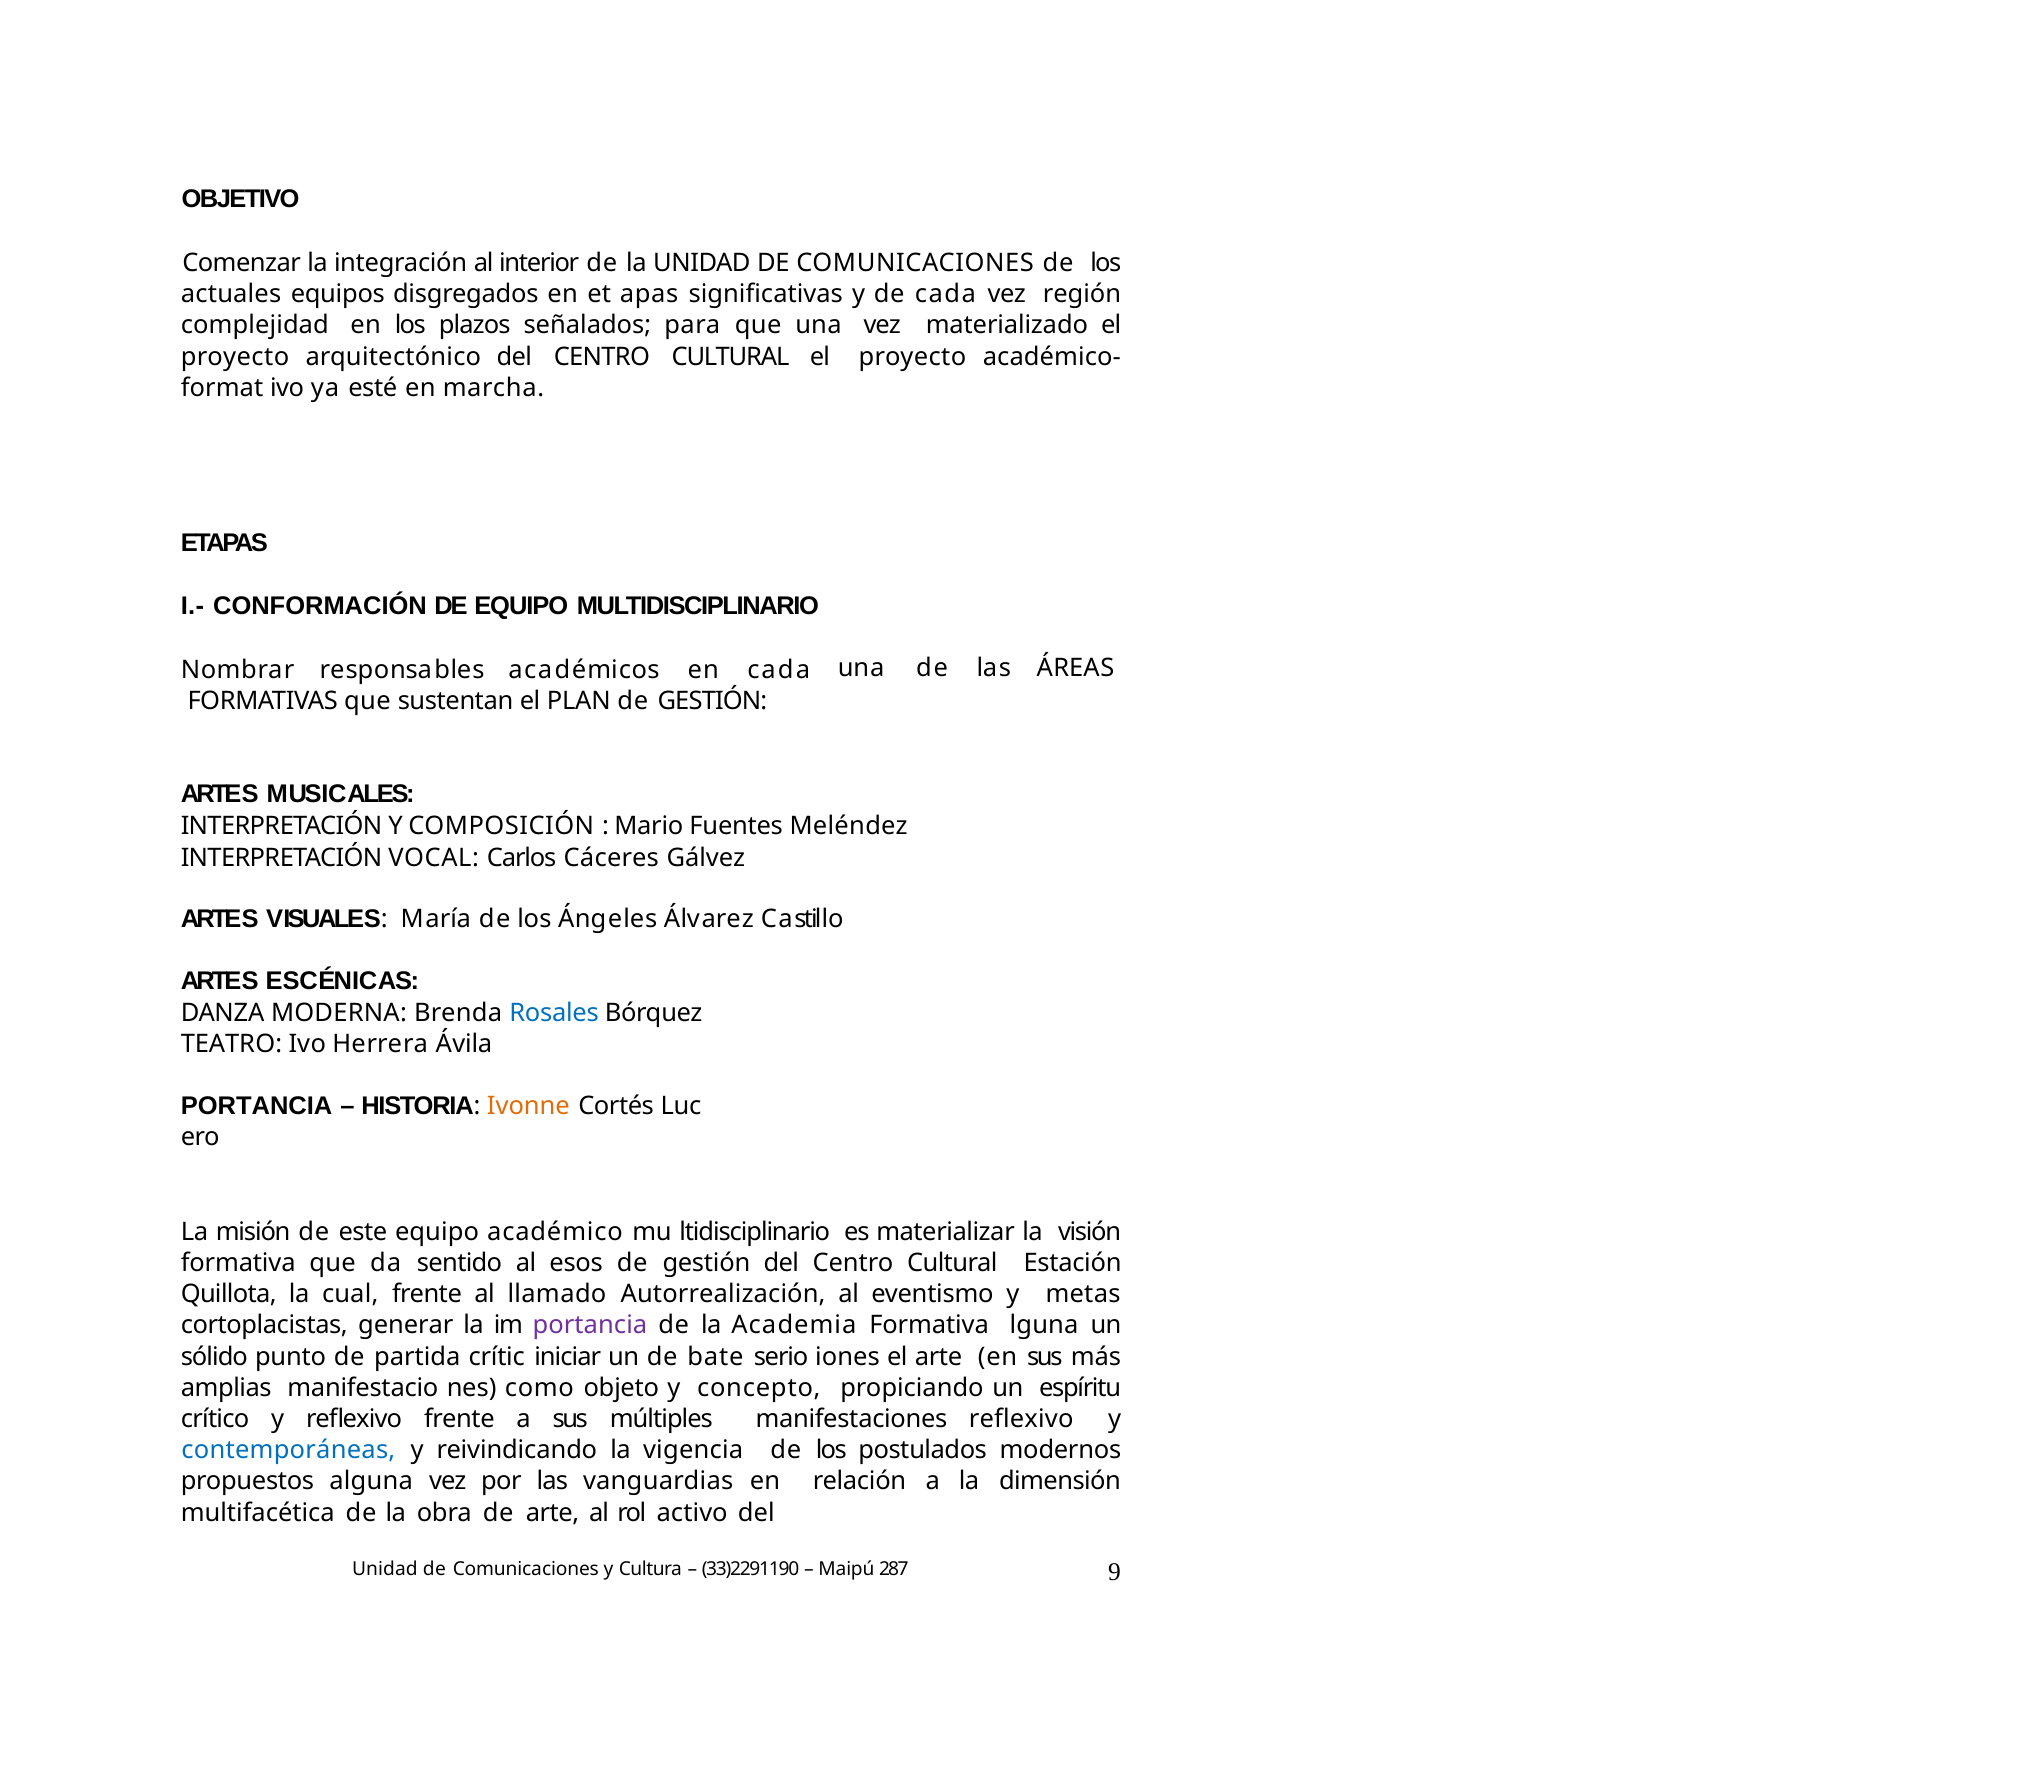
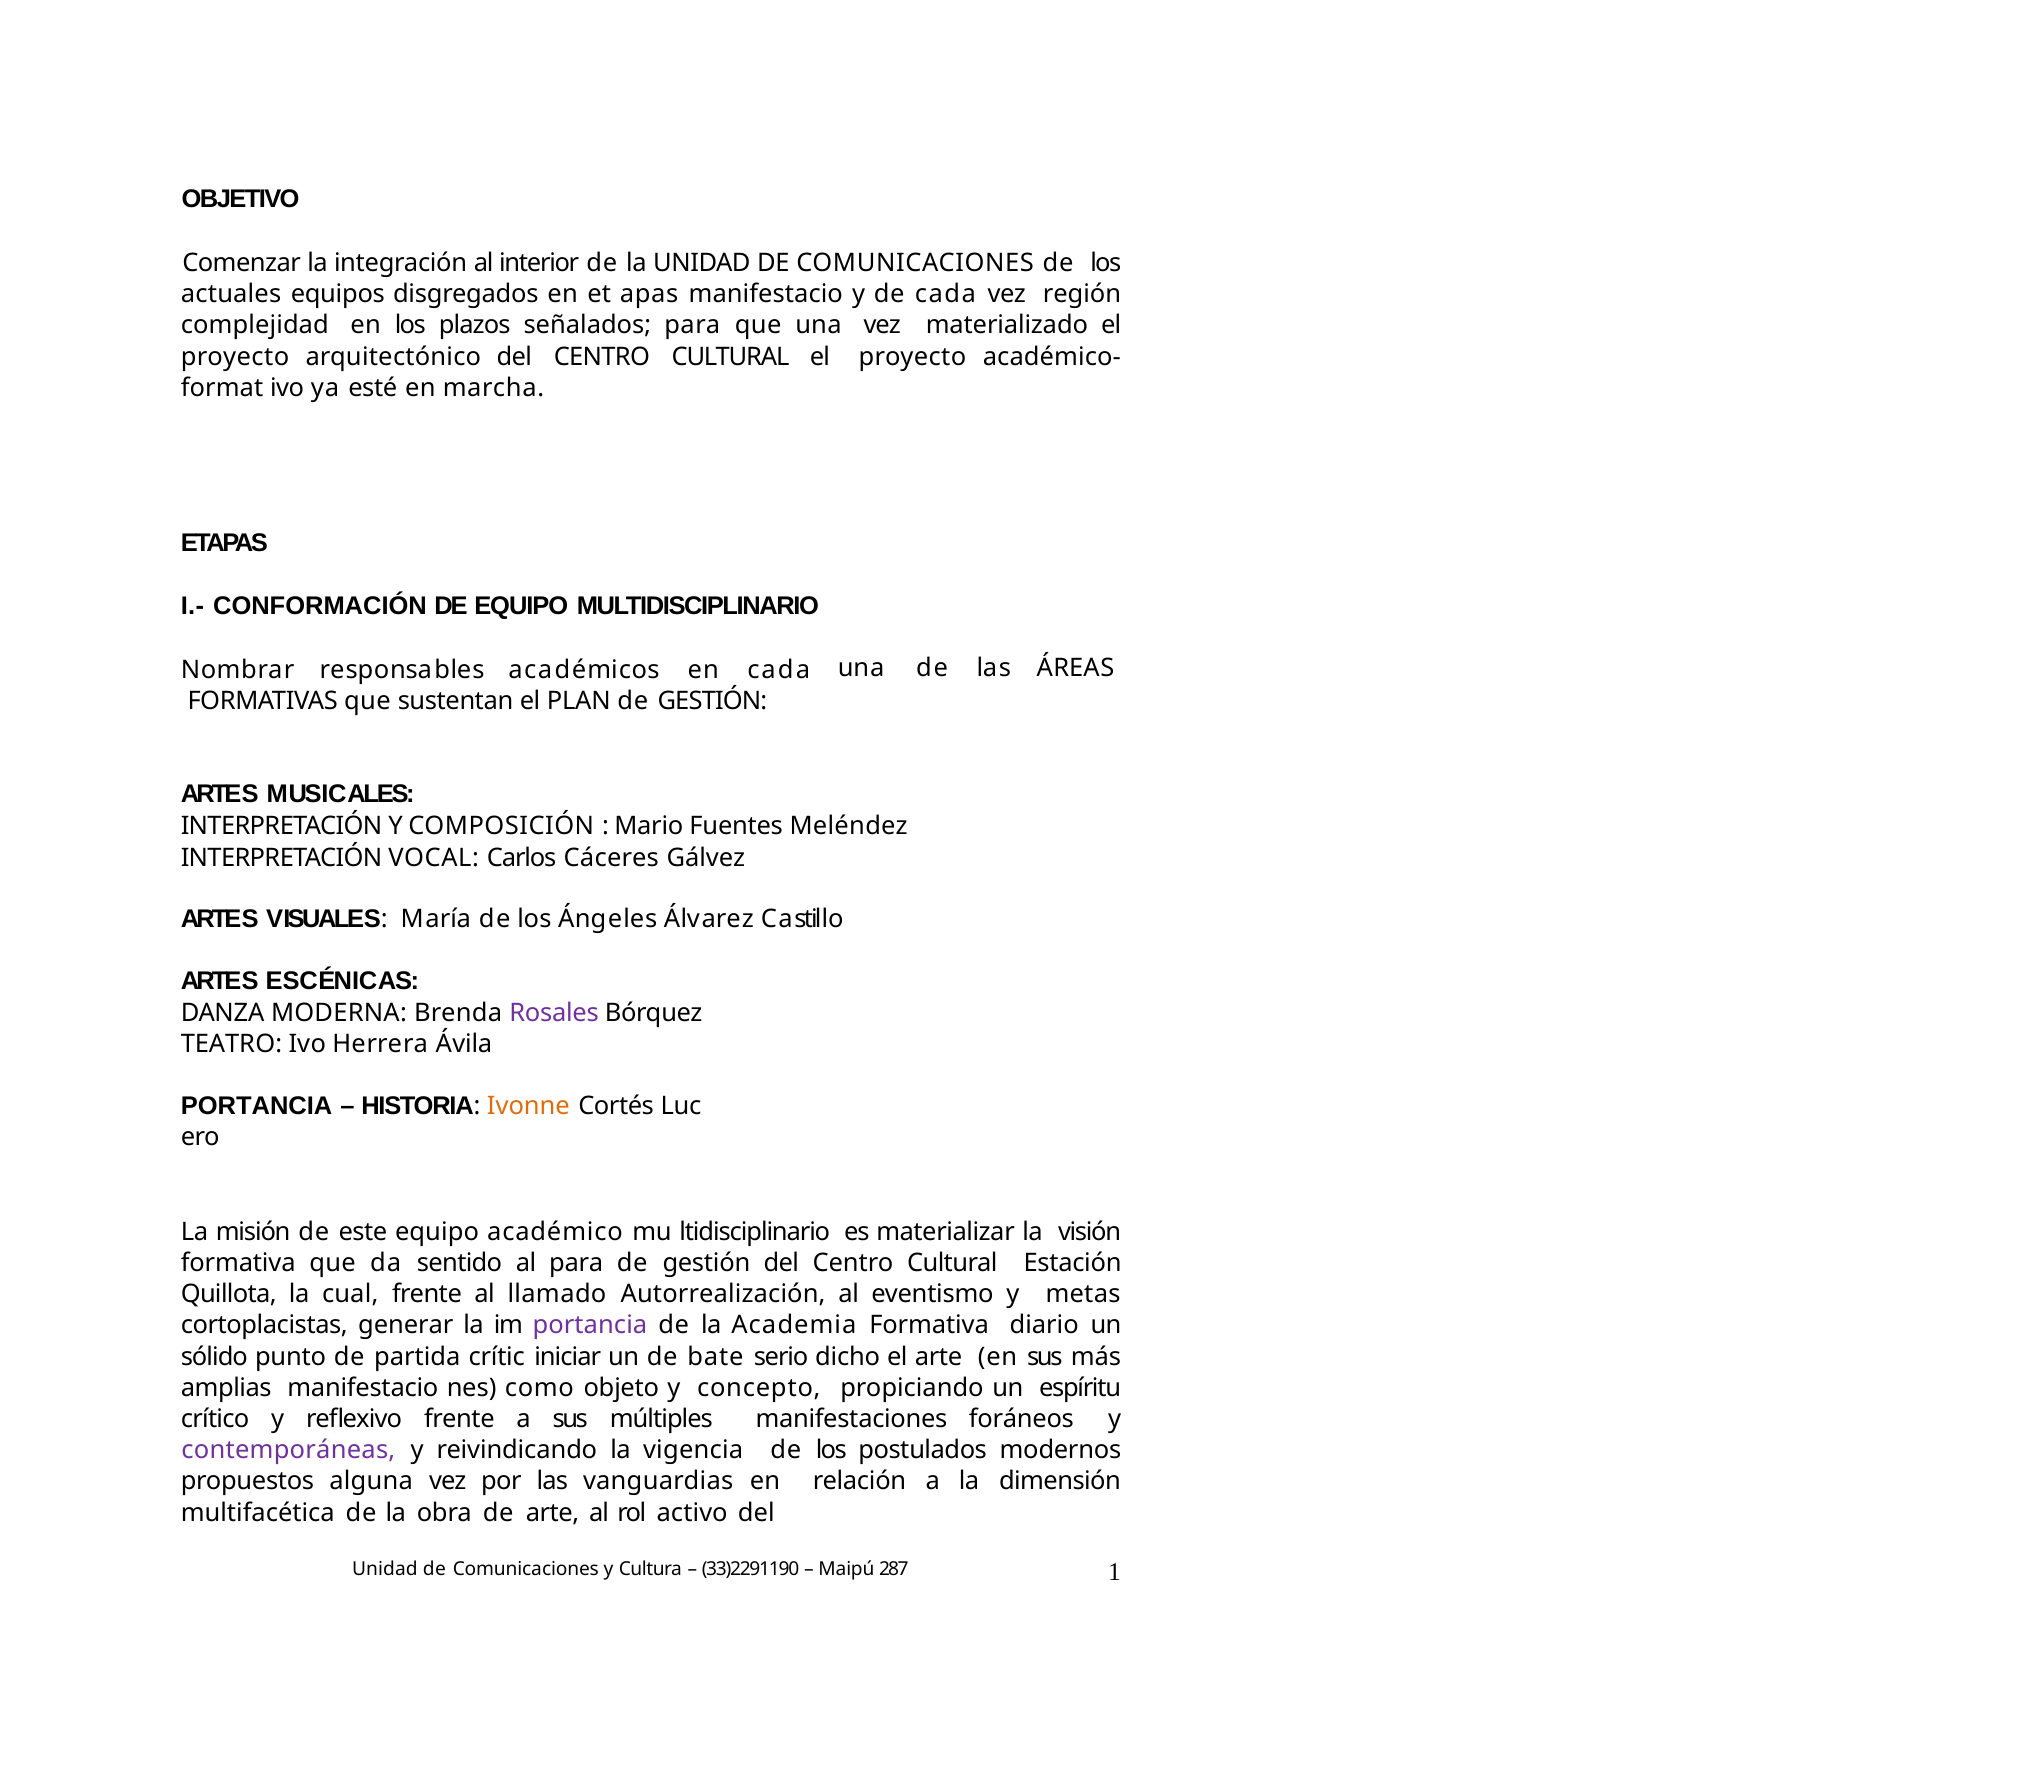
apas significativas: significativas -> manifestacio (766, 294)
Rosales colour: blue -> purple (554, 1013)
al esos: esos -> para (576, 1263)
lguna: lguna -> diario (1044, 1325)
iones: iones -> dicho (848, 1357)
manifestaciones reflexivo: reflexivo -> foráneos (1021, 1419)
contemporáneas colour: blue -> purple (288, 1450)
9: 9 -> 1 (1114, 1572)
